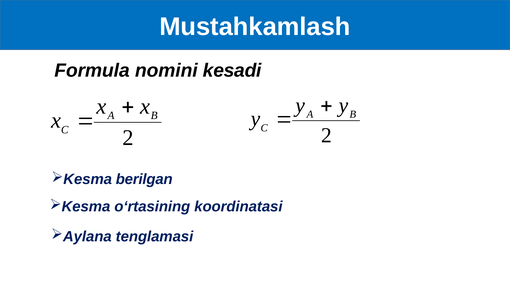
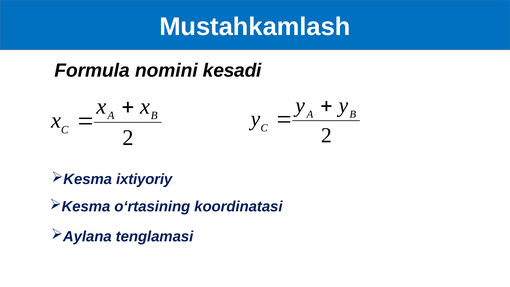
berilgan: berilgan -> ixtiyoriy (144, 179)
